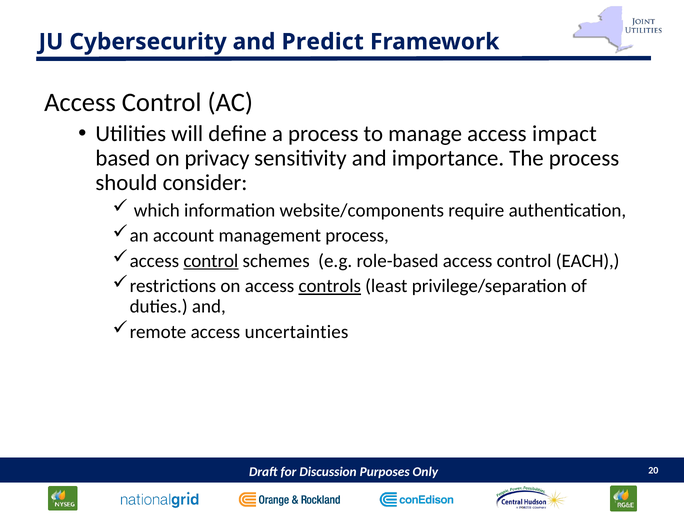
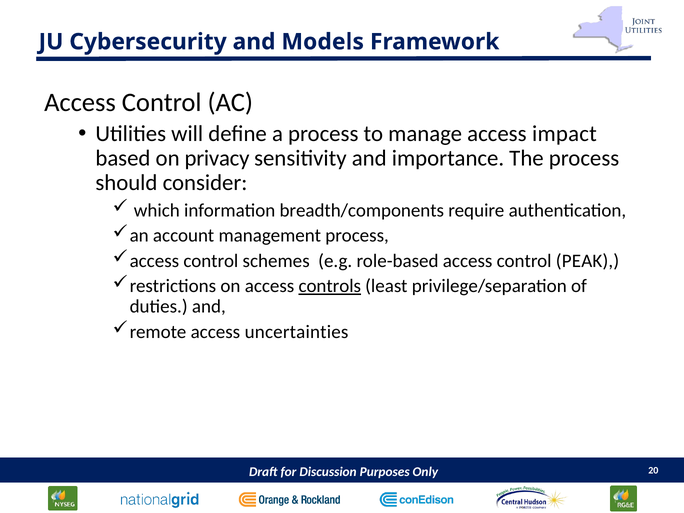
Predict: Predict -> Models (323, 42)
website/components: website/components -> breadth/components (362, 210)
control underline: present -> none (211, 261)
EACH: EACH -> PEAK (588, 261)
